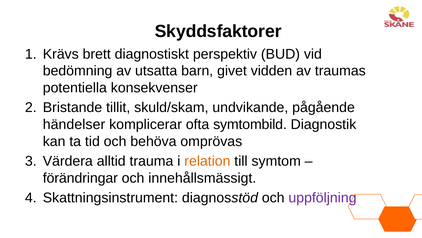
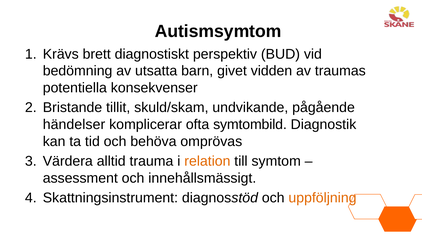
Skyddsfaktorer: Skyddsfaktorer -> Autismsymtom (218, 31)
förändringar: förändringar -> assessment (80, 178)
uppföljning colour: purple -> orange (322, 197)
